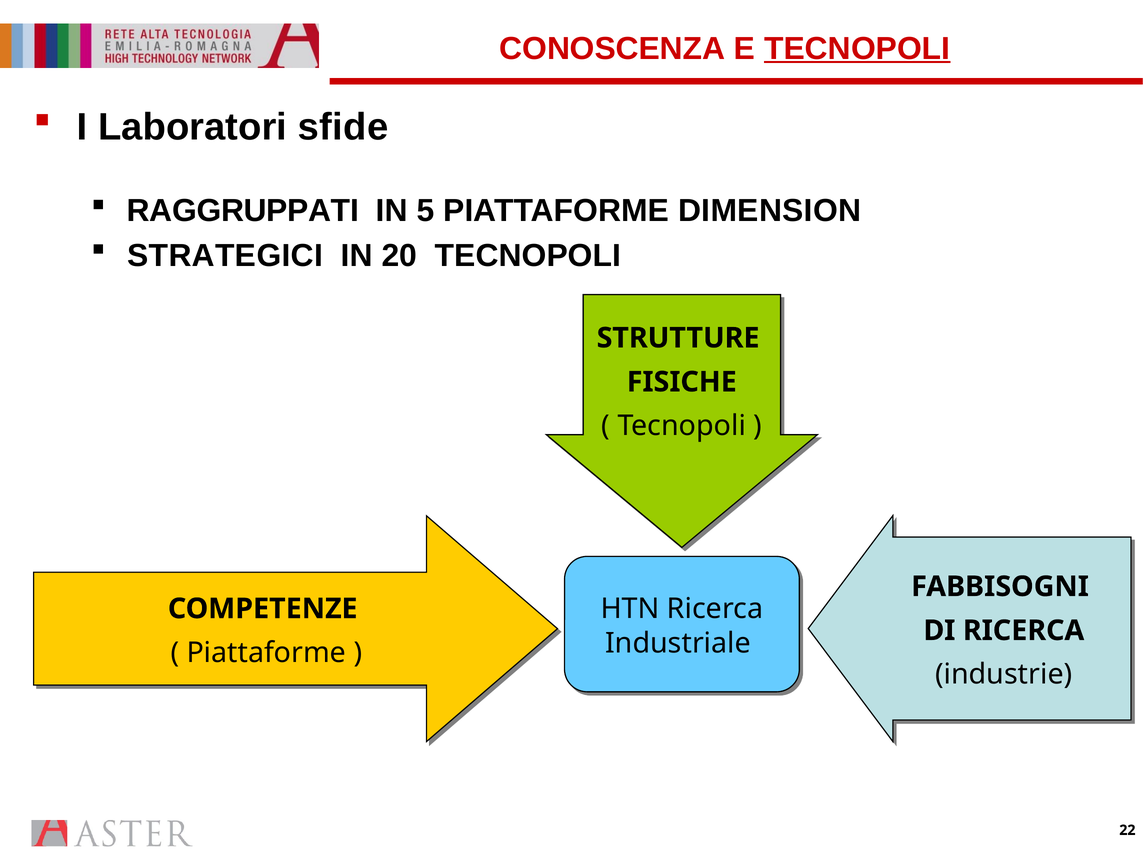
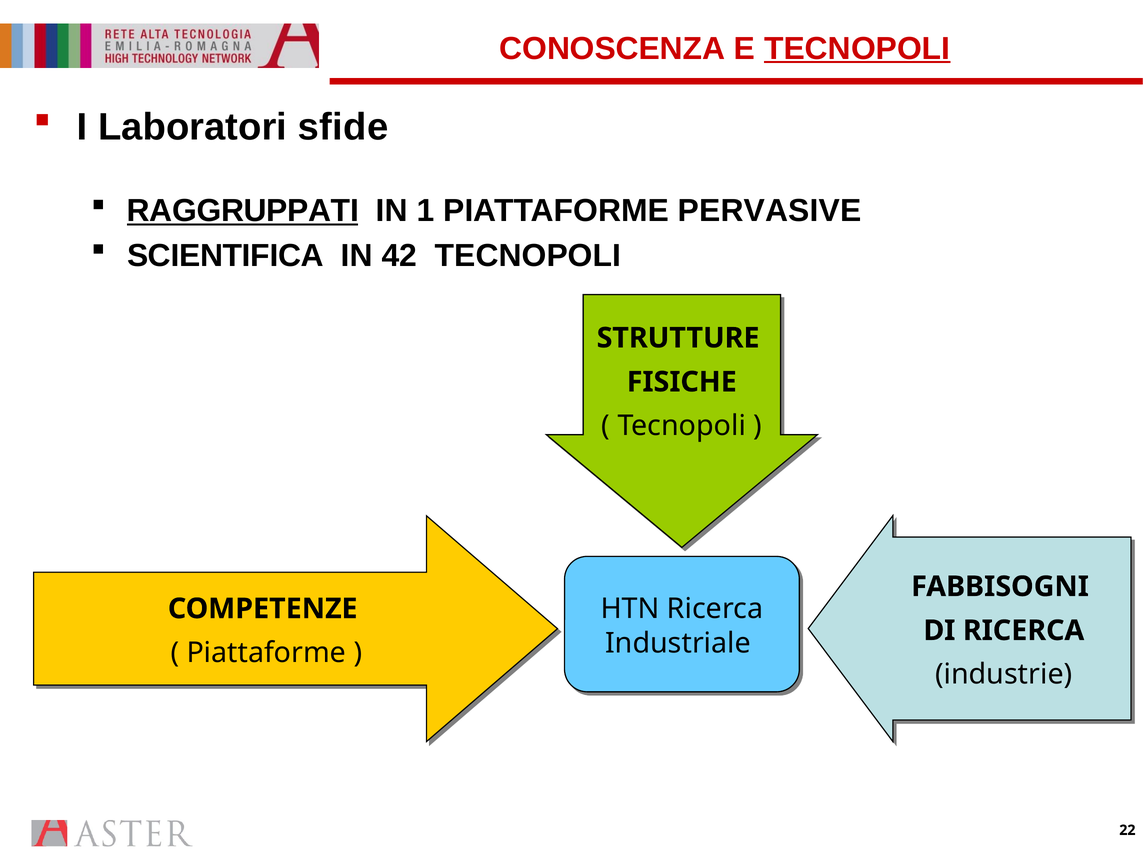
RAGGRUPPATI underline: none -> present (243, 211)
5: 5 -> 1 (426, 211)
DIMENSION: DIMENSION -> PERVASIVE (770, 211)
STRATEGICI: STRATEGICI -> SCIENTIFICA (225, 256)
20: 20 -> 42 (399, 256)
